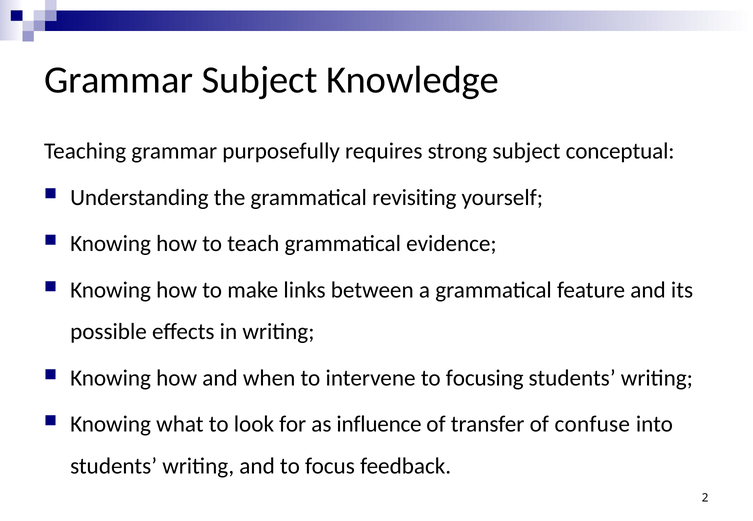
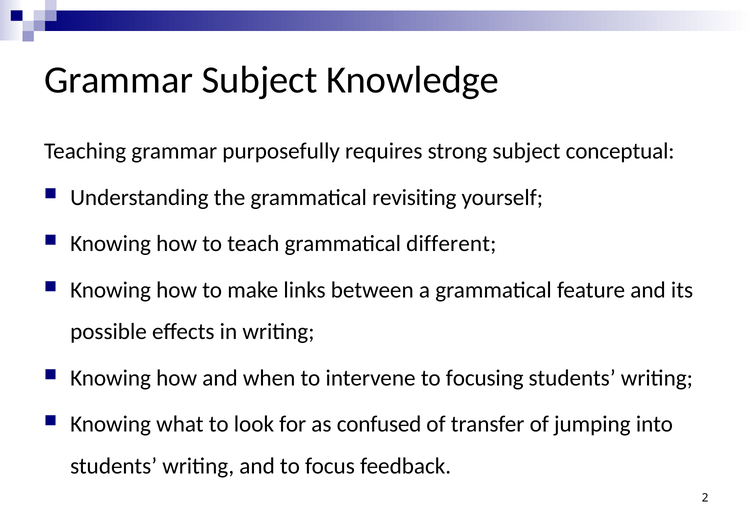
evidence: evidence -> different (451, 244)
influence: influence -> confused (379, 425)
confuse: confuse -> jumping (592, 425)
